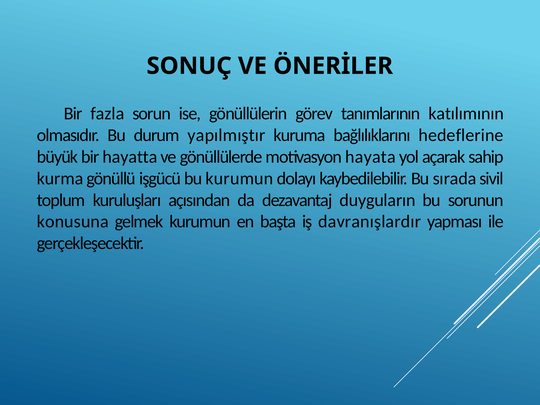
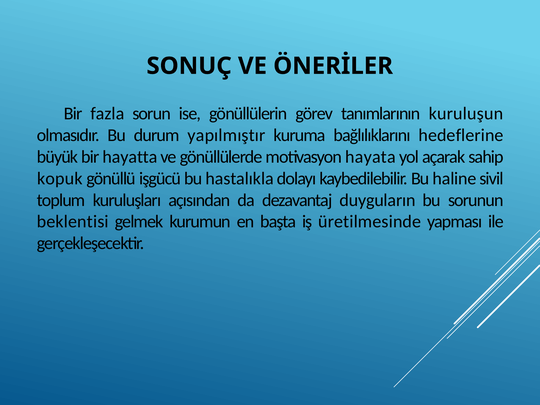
katılımının: katılımının -> kuruluşun (466, 114)
kurma: kurma -> kopuk (60, 178)
bu kurumun: kurumun -> hastalıkla (240, 178)
sırada: sırada -> haline (455, 178)
konusuna: konusuna -> beklentisi (73, 222)
davranışlardır: davranışlardır -> üretilmesinde (370, 222)
